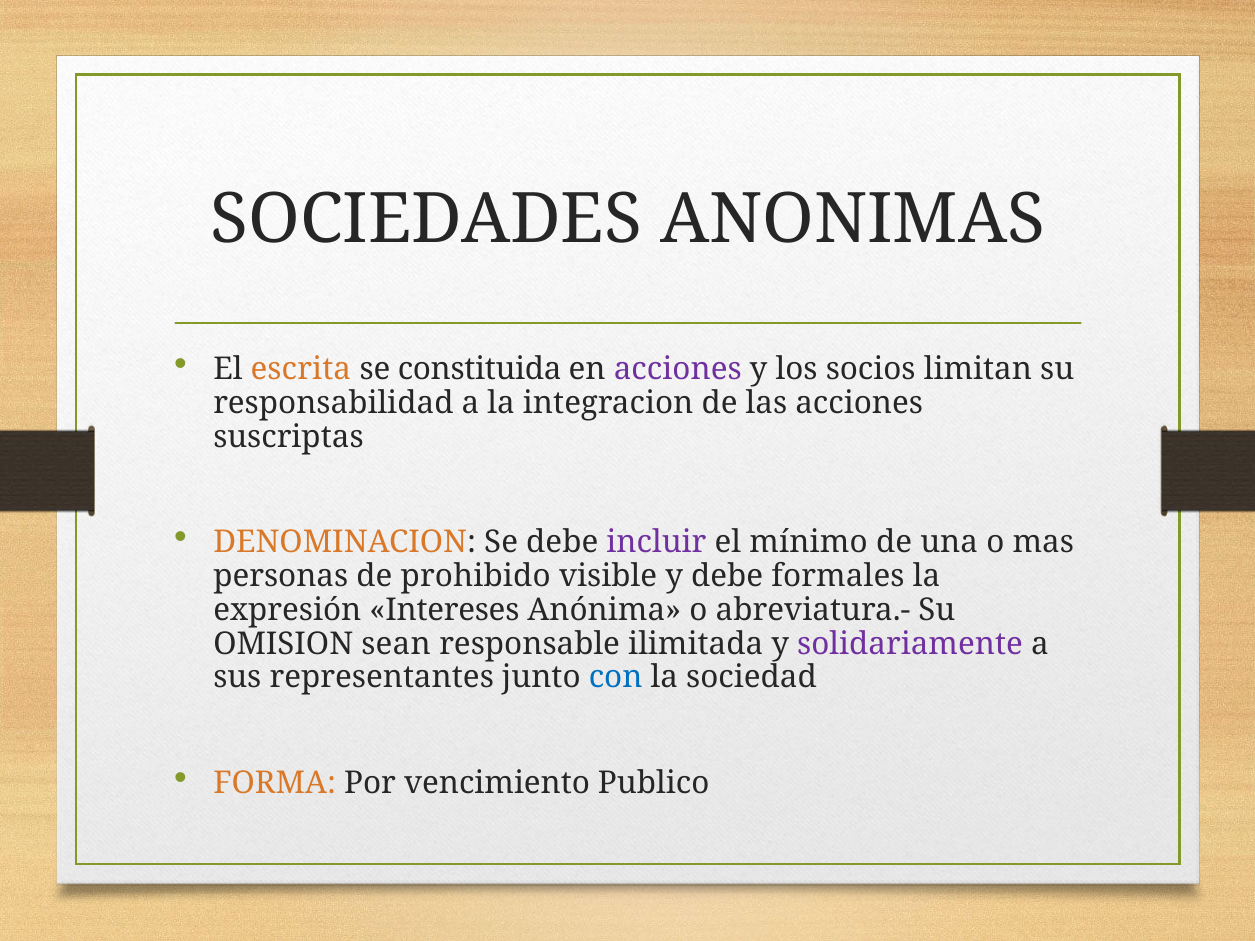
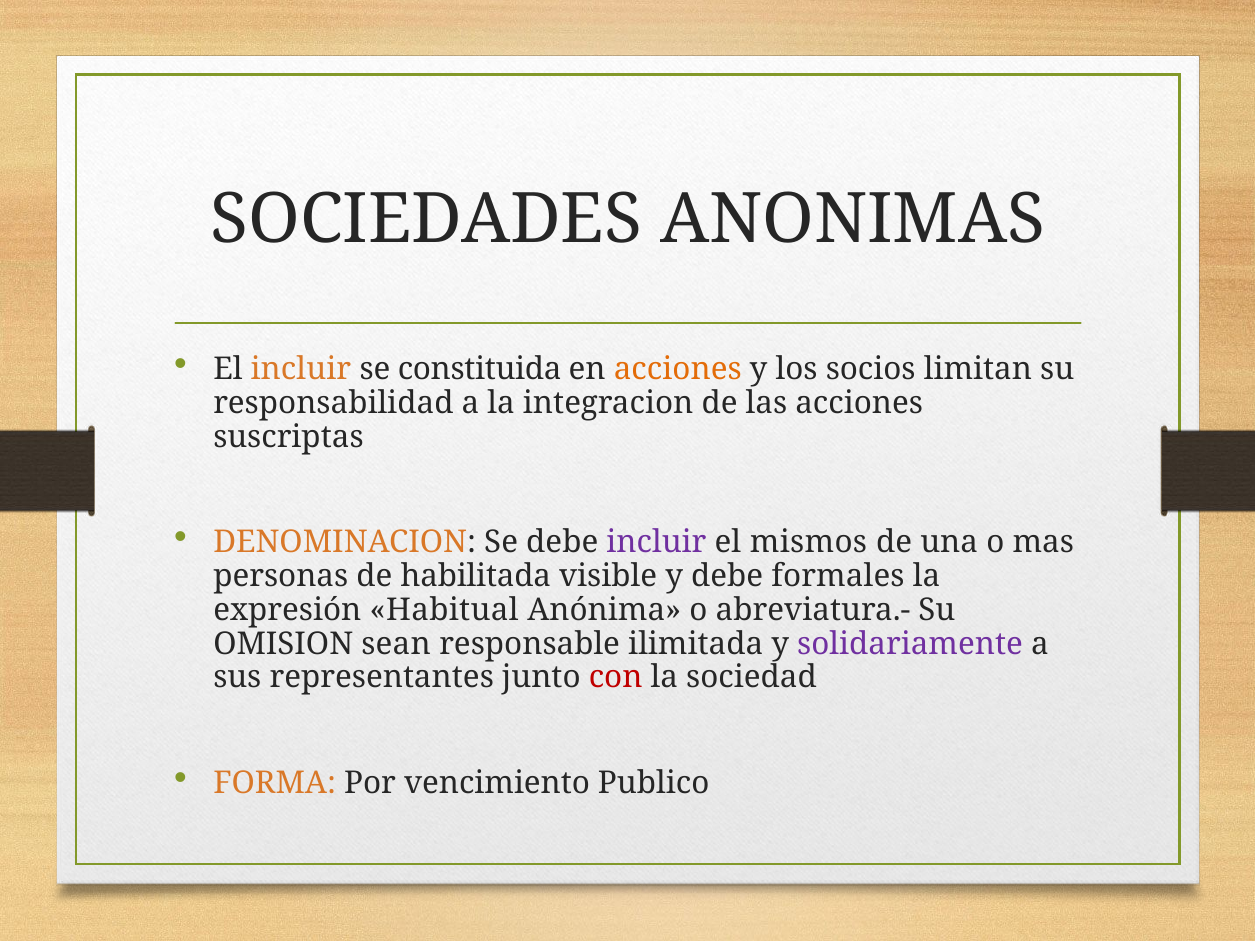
El escrita: escrita -> incluir (301, 369)
acciones colour: purple -> orange (678, 369)
mínimo: mínimo -> mismos (808, 542)
prohibido: prohibido -> habilitada (476, 576)
Intereses: Intereses -> Habitual (444, 610)
con colour: blue -> red (616, 678)
